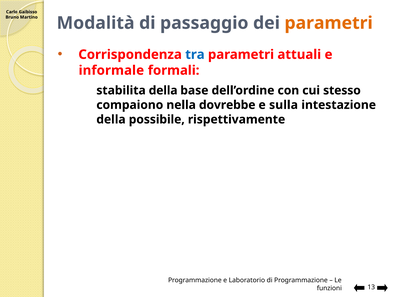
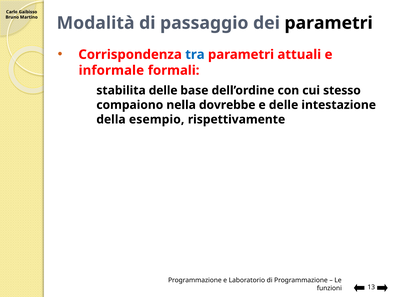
parametri colour: orange -> black (329, 23)
stabilita della: della -> delle (163, 90)
e sulla: sulla -> delle (284, 105)
possibile: possibile -> esempio (157, 119)
